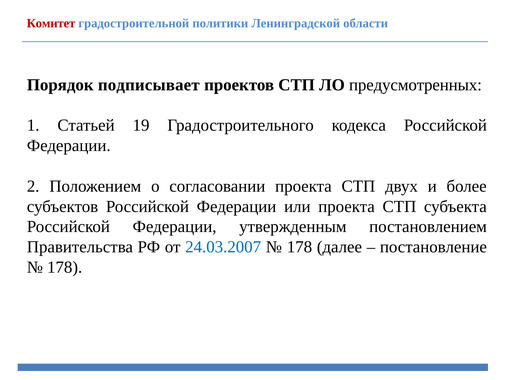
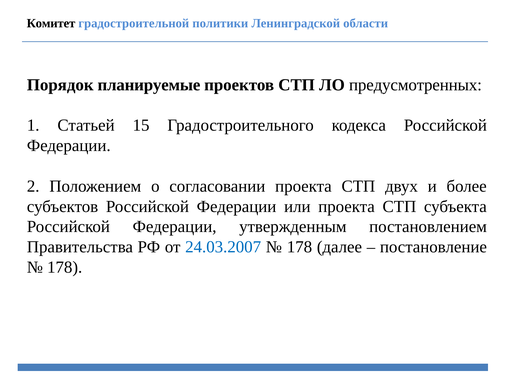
Комитет colour: red -> black (51, 23)
подписывает: подписывает -> планируемые (149, 85)
19: 19 -> 15 (141, 125)
